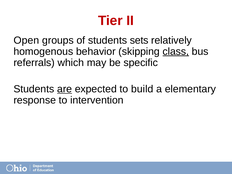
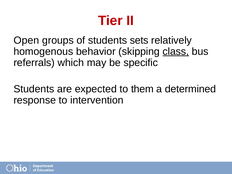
are underline: present -> none (65, 89)
build: build -> them (142, 89)
elementary: elementary -> determined (190, 89)
